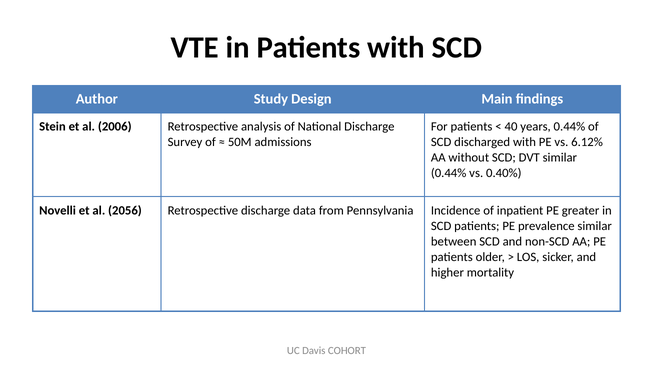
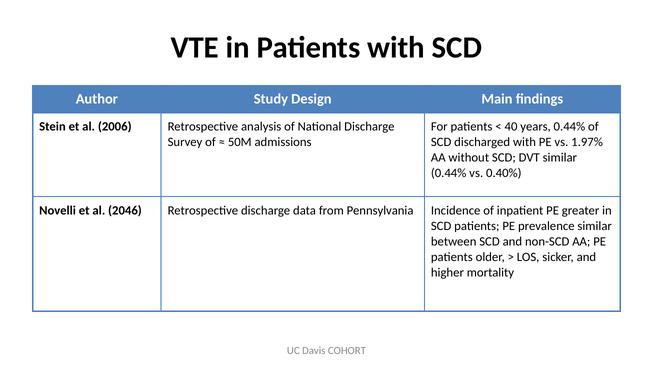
6.12%: 6.12% -> 1.97% (587, 142)
2056: 2056 -> 2046 (125, 211)
